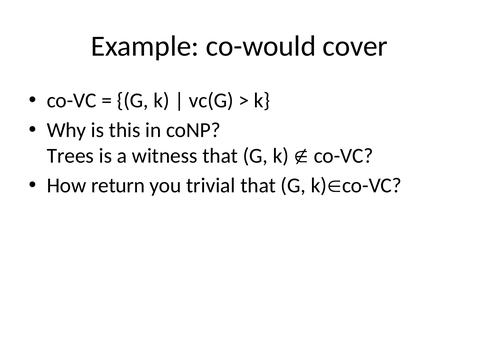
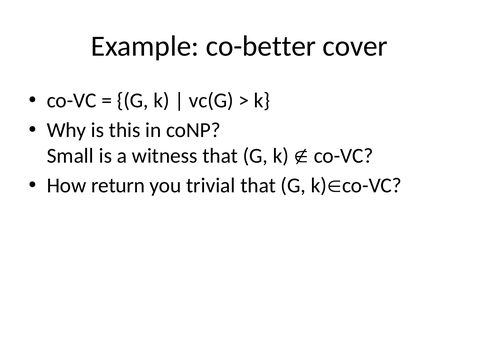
co-would: co-would -> co-better (261, 46)
Trees: Trees -> Small (70, 156)
